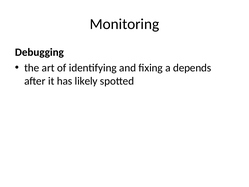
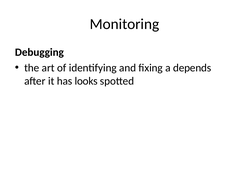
likely: likely -> looks (86, 81)
